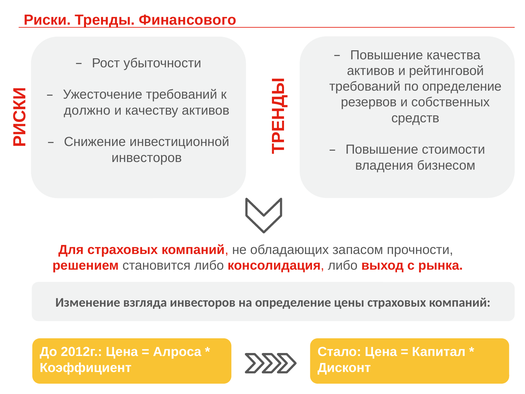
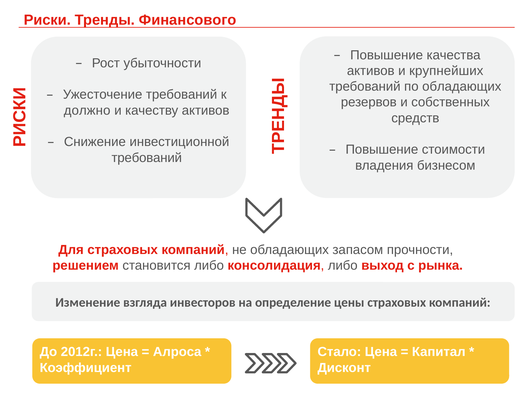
рейтинговой: рейтинговой -> крупнейших (446, 71)
по определение: определение -> обладающих (462, 86)
инвесторов: инвесторов -> требований (147, 158)
